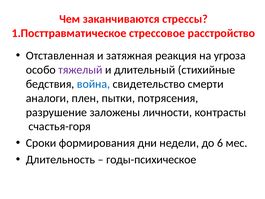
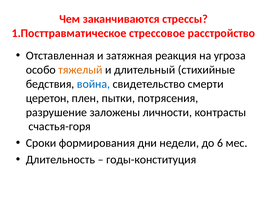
тяжелый colour: purple -> orange (80, 70)
аналоги: аналоги -> церетон (48, 98)
годы-психическое: годы-психическое -> годы-конституция (151, 159)
